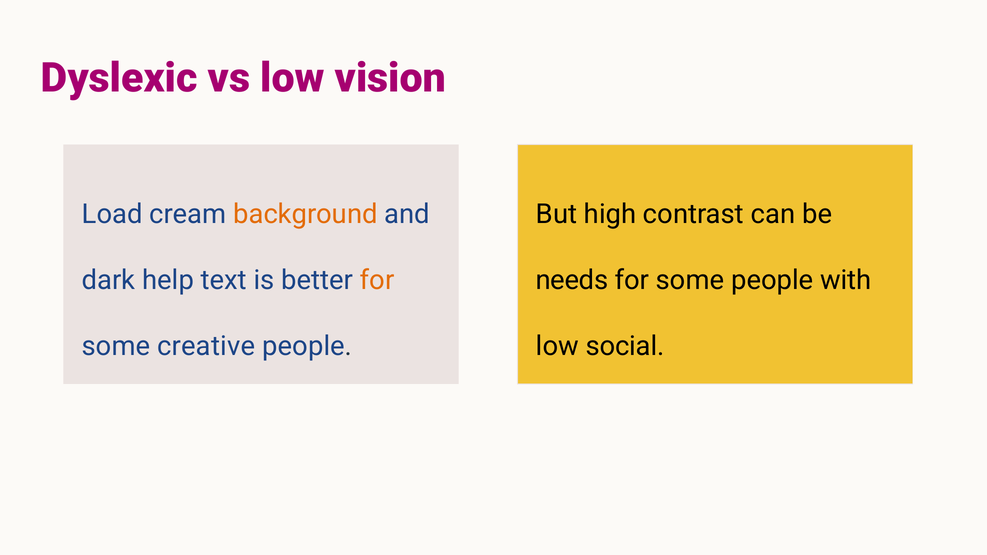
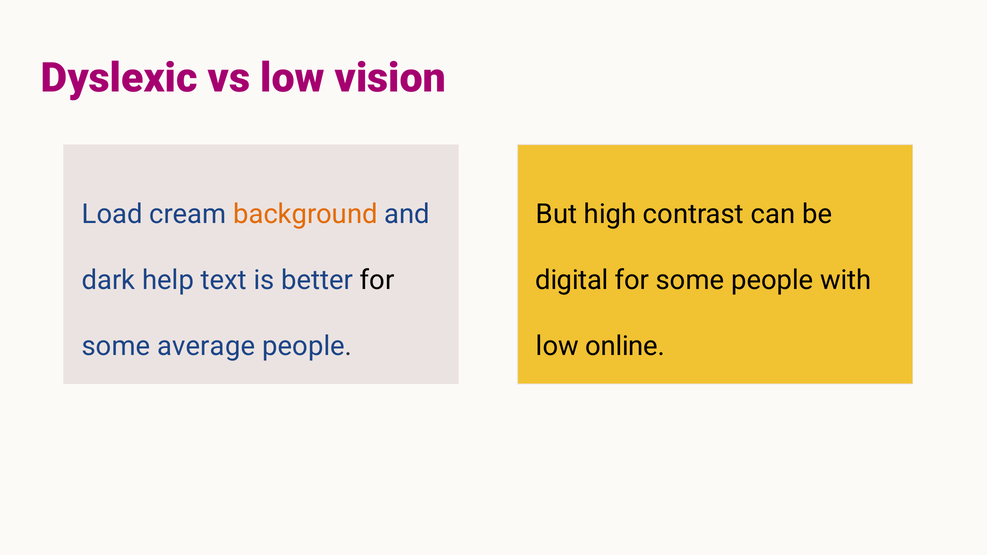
for colour: orange -> black (377, 280)
needs: needs -> digital (572, 280)
creative: creative -> average (206, 346)
social: social -> online (625, 346)
